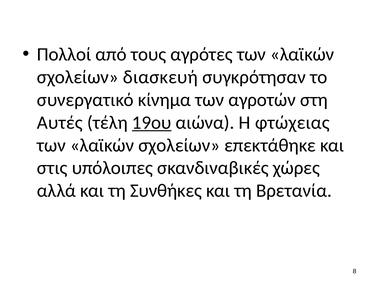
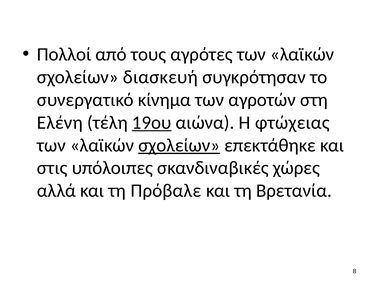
Αυτές: Αυτές -> Ελένη (60, 123)
σχολείων underline: none -> present (179, 145)
Συνθήκες: Συνθήκες -> Πρόβαλε (166, 191)
